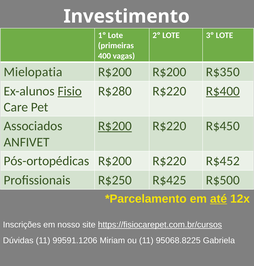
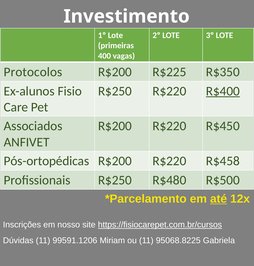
Mielopatia: Mielopatia -> Protocolos (33, 72)
R$200 R$200: R$200 -> R$225 (169, 72)
Fisio underline: present -> none (70, 91)
R$280: R$280 -> R$250 (115, 91)
R$200 underline: present -> none (115, 126)
R$452: R$452 -> R$458 (223, 161)
R$425: R$425 -> R$480 (169, 181)
